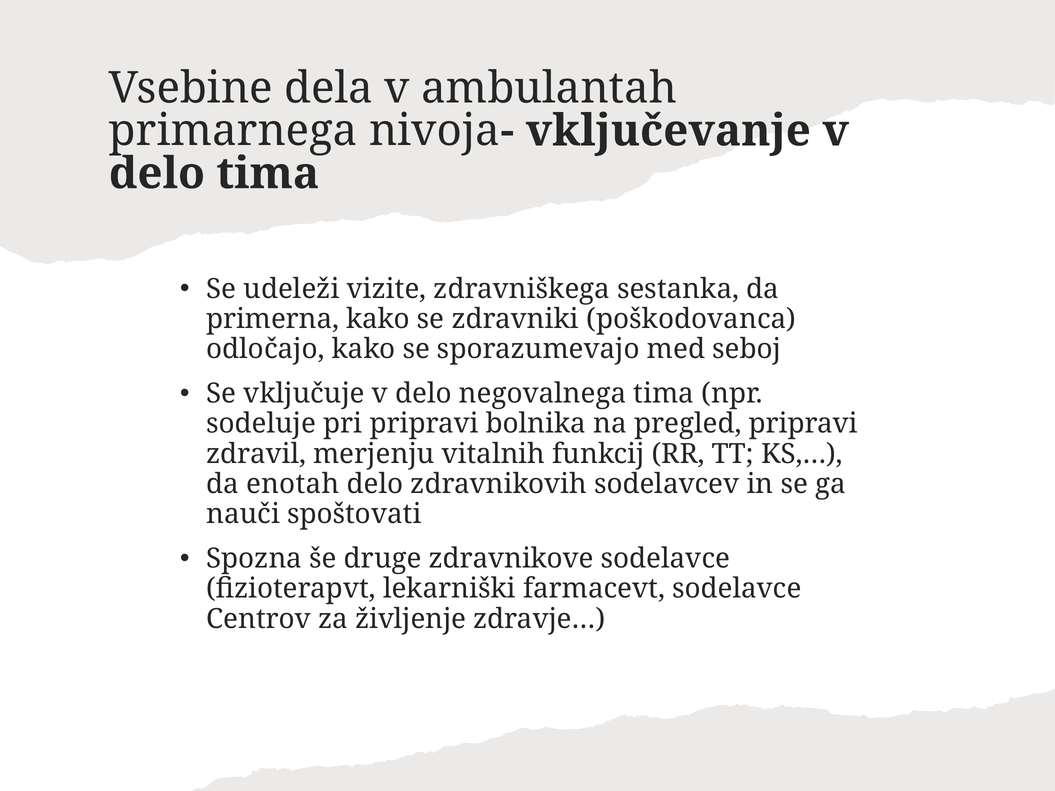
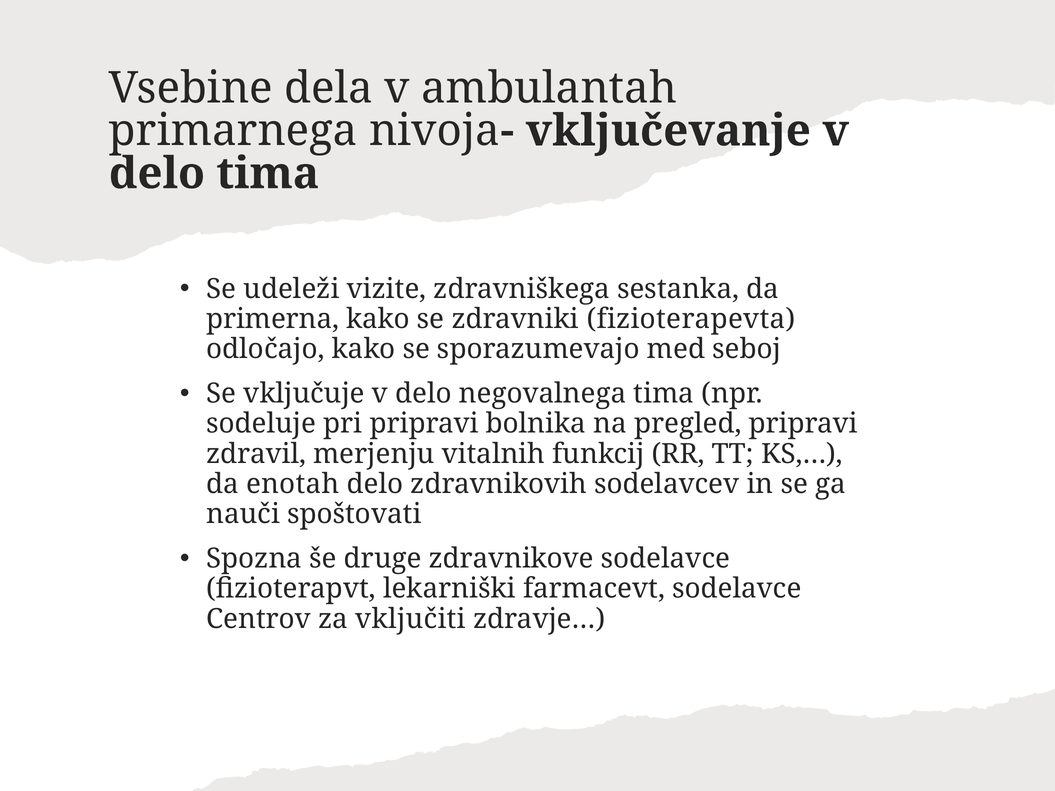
poškodovanca: poškodovanca -> fizioterapevta (691, 319)
življenje: življenje -> vključiti (411, 619)
